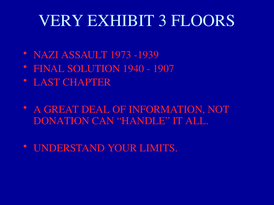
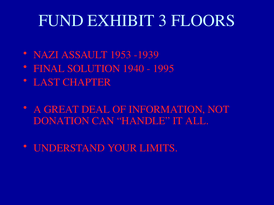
VERY: VERY -> FUND (61, 21)
1973: 1973 -> 1953 (121, 55)
1907: 1907 -> 1995 (164, 69)
